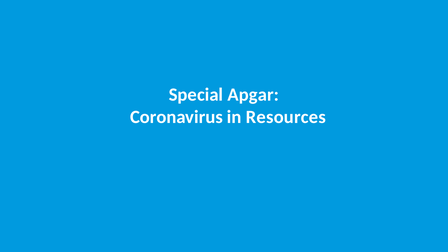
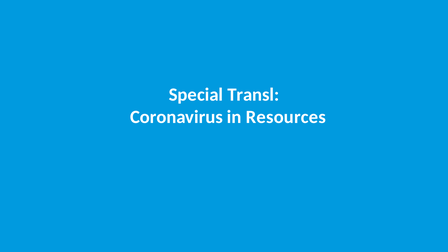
Apgar: Apgar -> Transl (253, 95)
